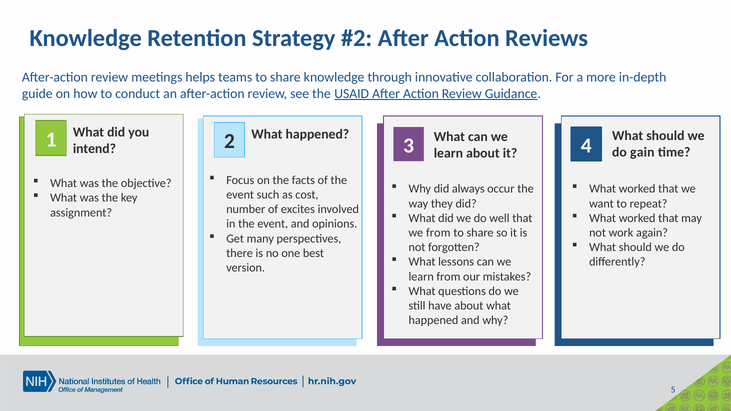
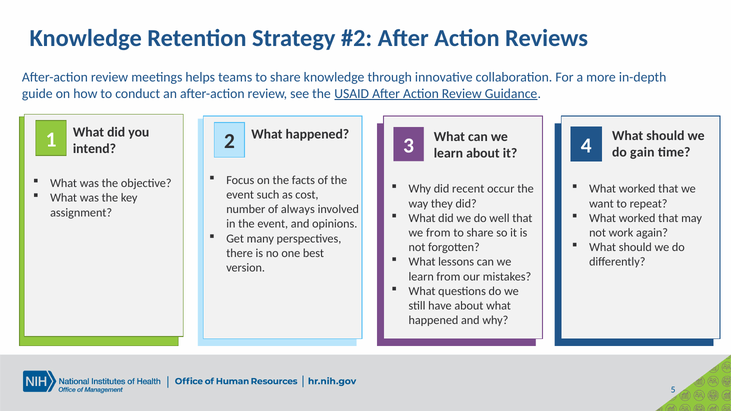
always: always -> recent (468, 189)
excites: excites -> always (298, 209)
